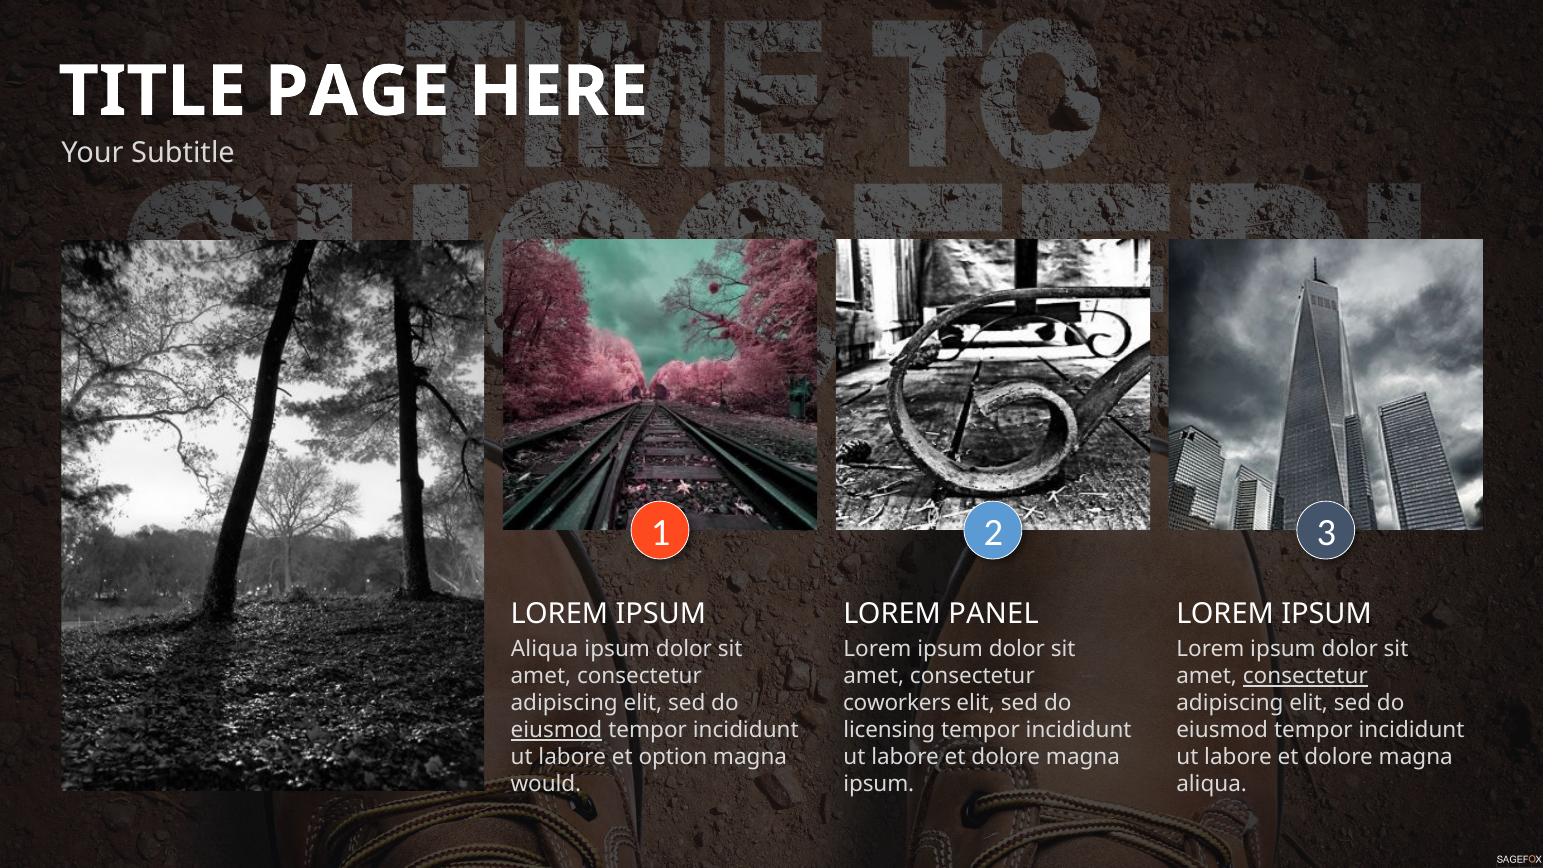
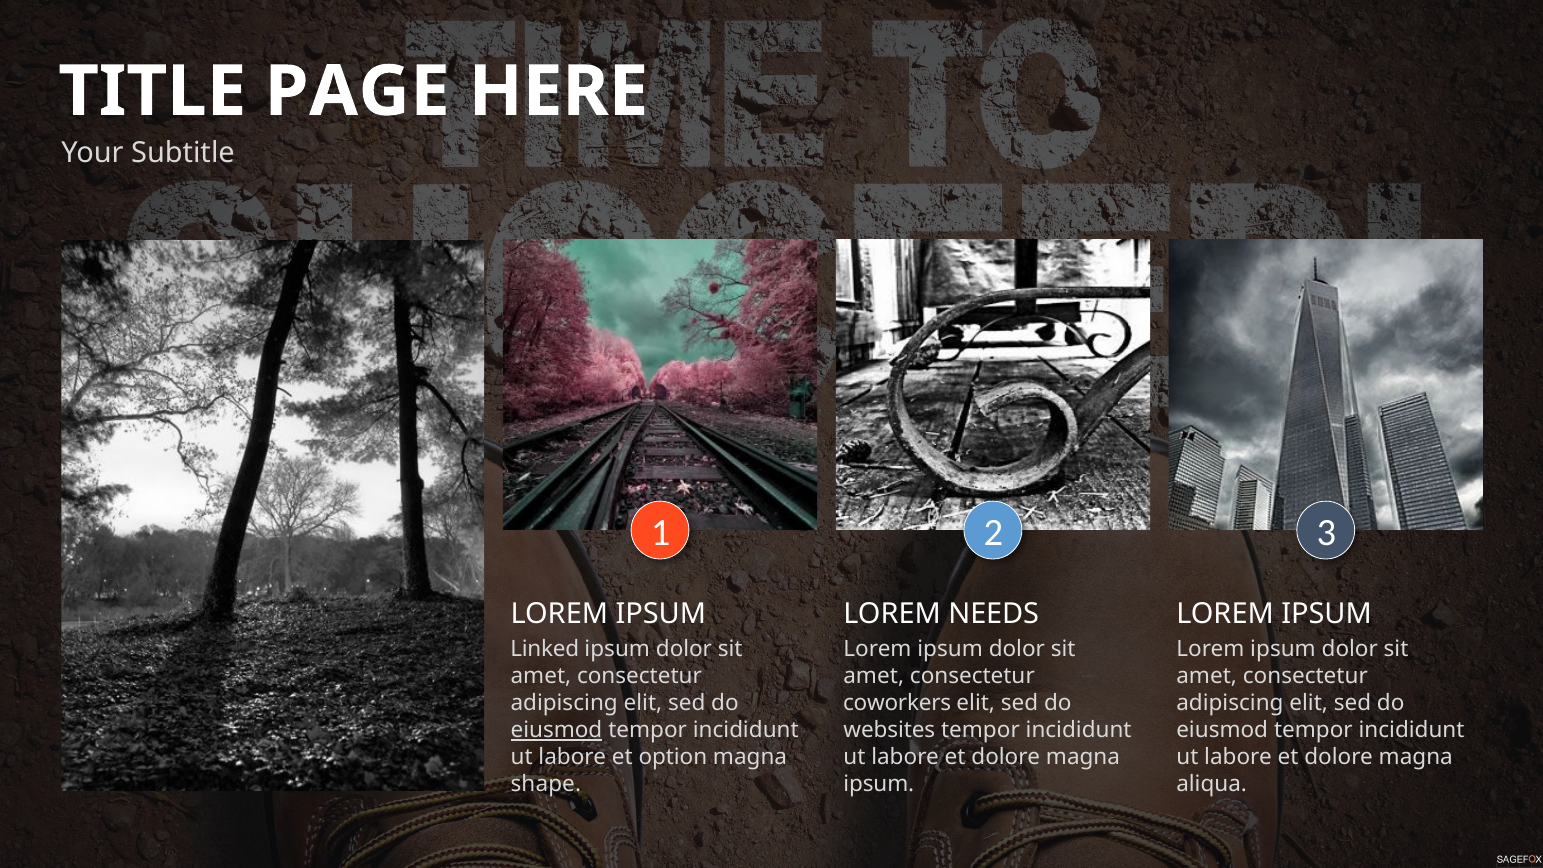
PANEL: PANEL -> NEEDS (994, 614)
Aliqua: Aliqua -> Linked (545, 649)
consectetur underline: present -> none (1305, 676)
licensing: licensing -> websites (889, 730)
would: would -> shape (546, 784)
